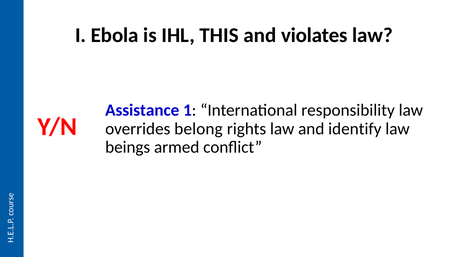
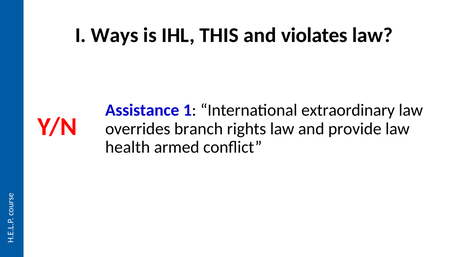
Ebola: Ebola -> Ways (115, 35)
responsibility: responsibility -> extraordinary (348, 110)
belong: belong -> branch (199, 129)
identify: identify -> provide (355, 129)
beings: beings -> health (128, 147)
